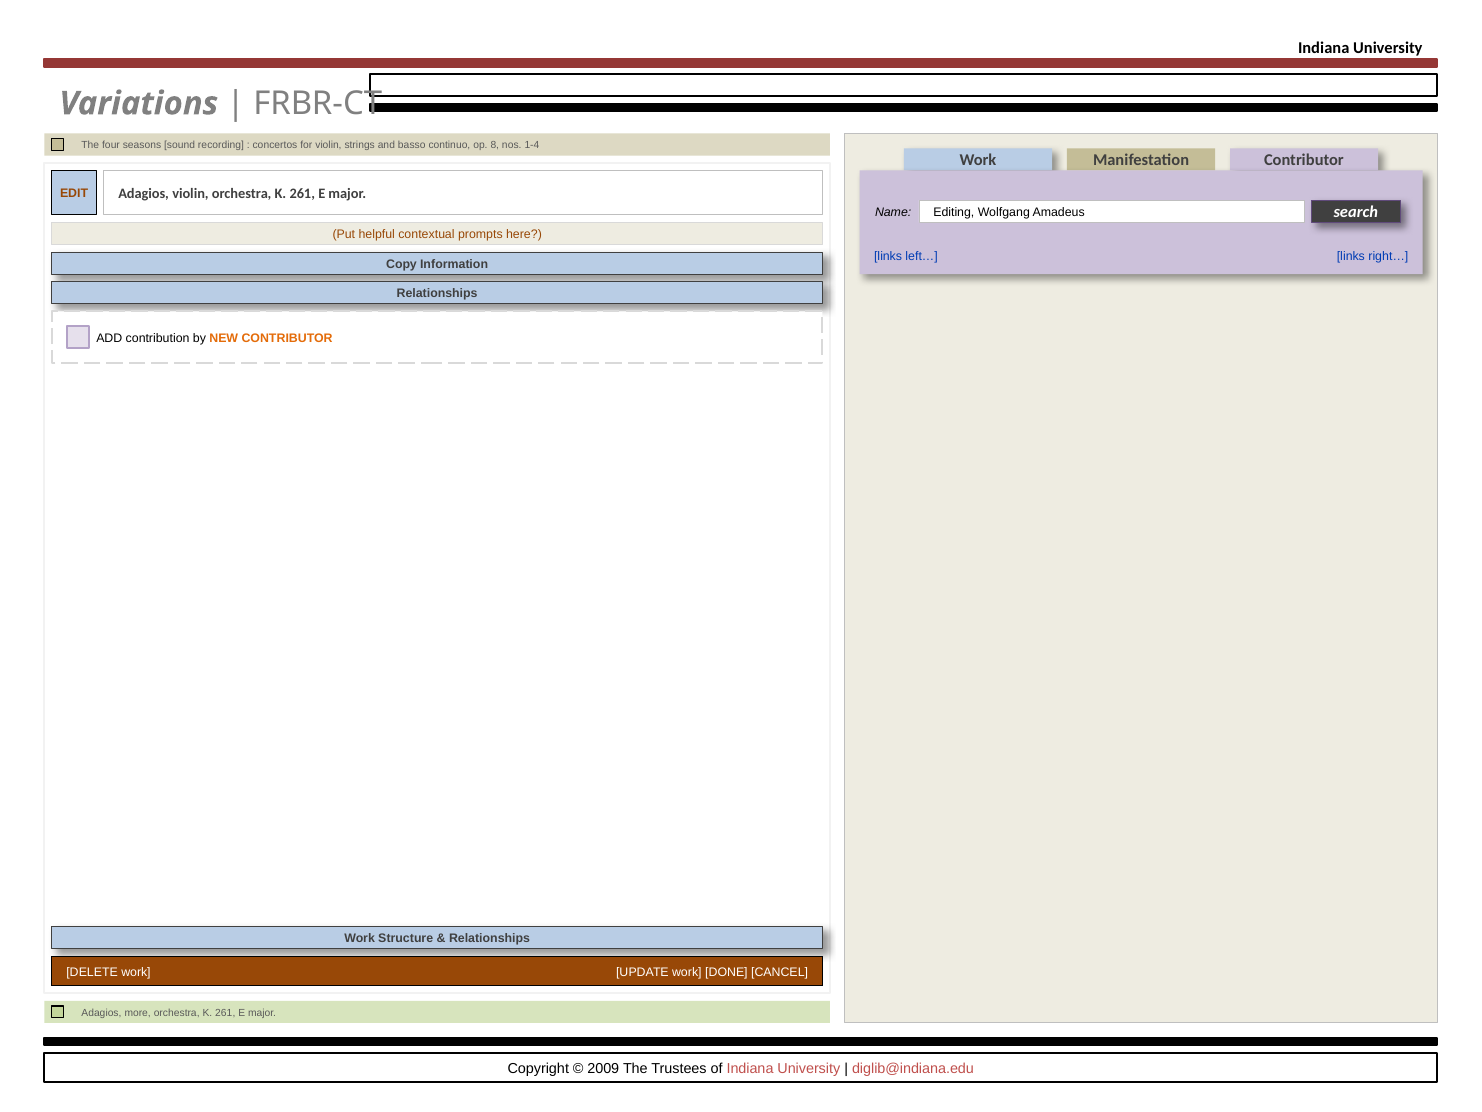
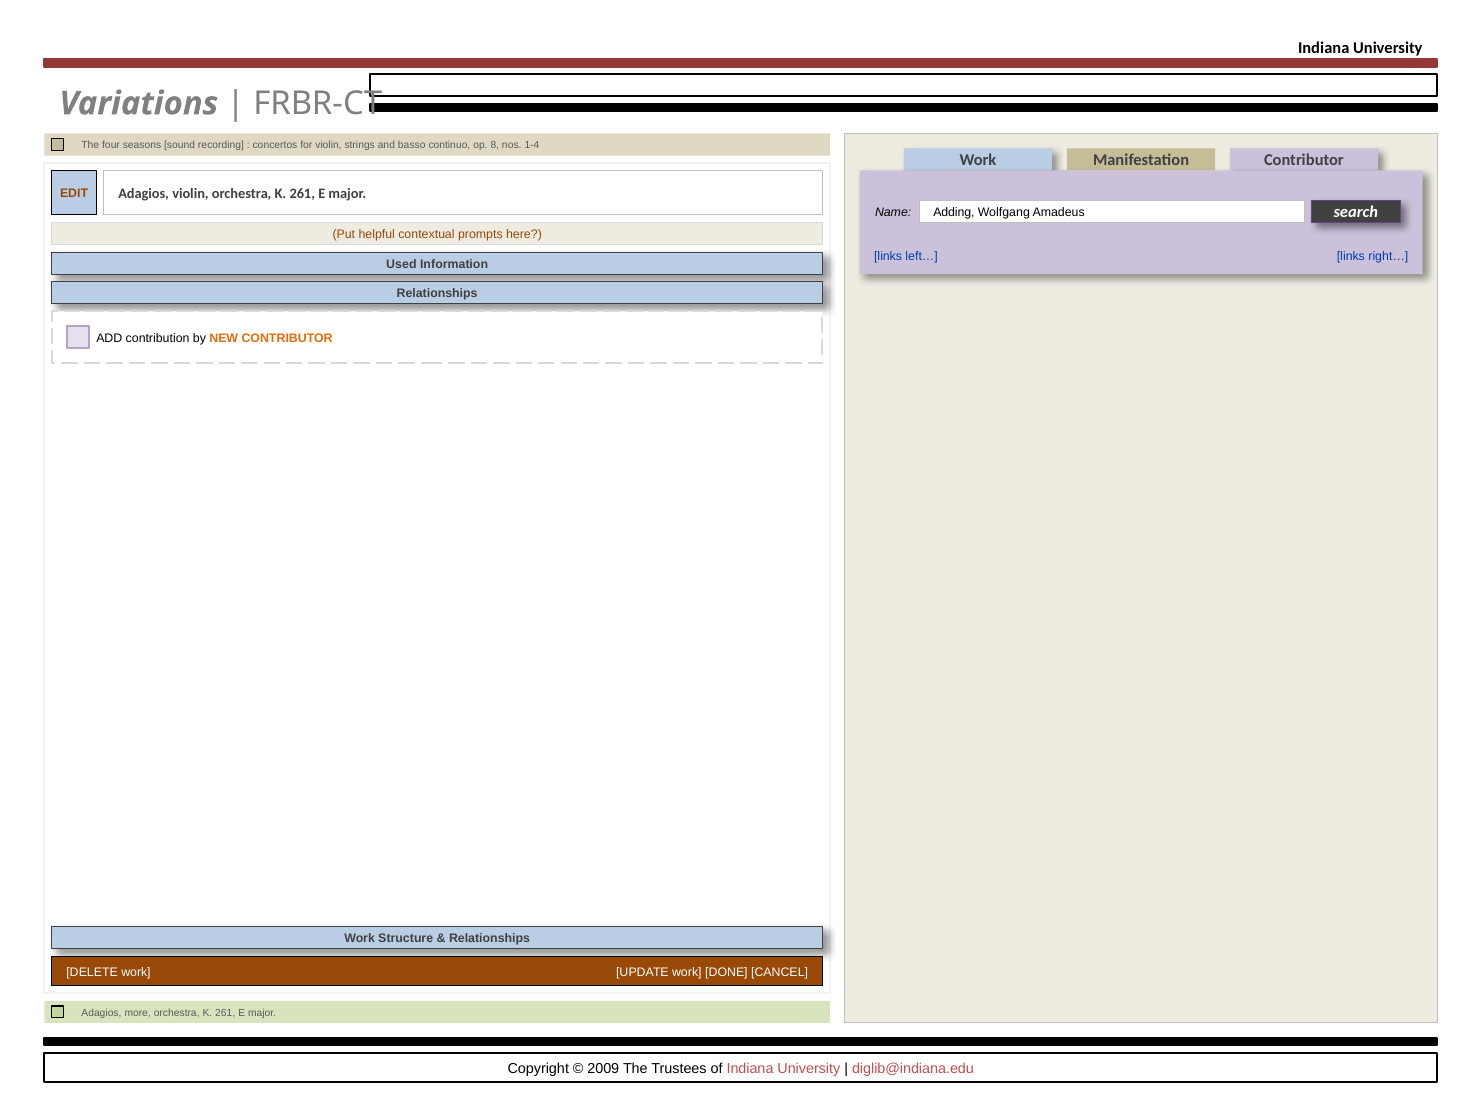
Editing: Editing -> Adding (954, 212)
Copy: Copy -> Used (401, 264)
